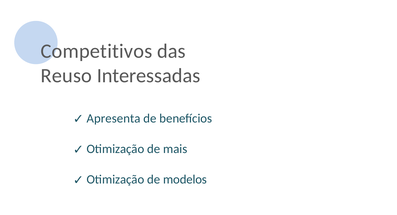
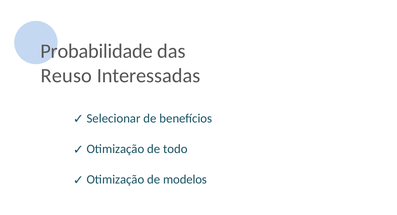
Competitivos: Competitivos -> Probabilidade (97, 51)
Apresenta: Apresenta -> Selecionar (114, 118)
mais: mais -> todo (175, 149)
